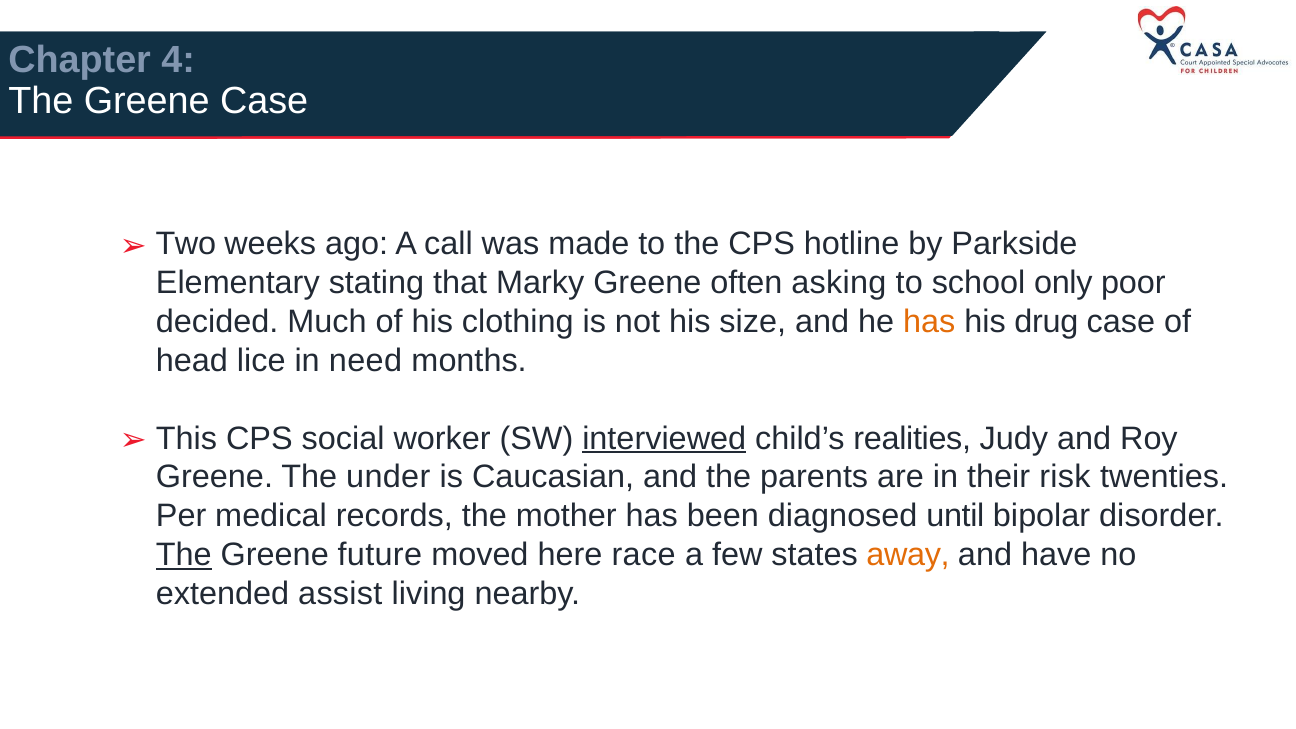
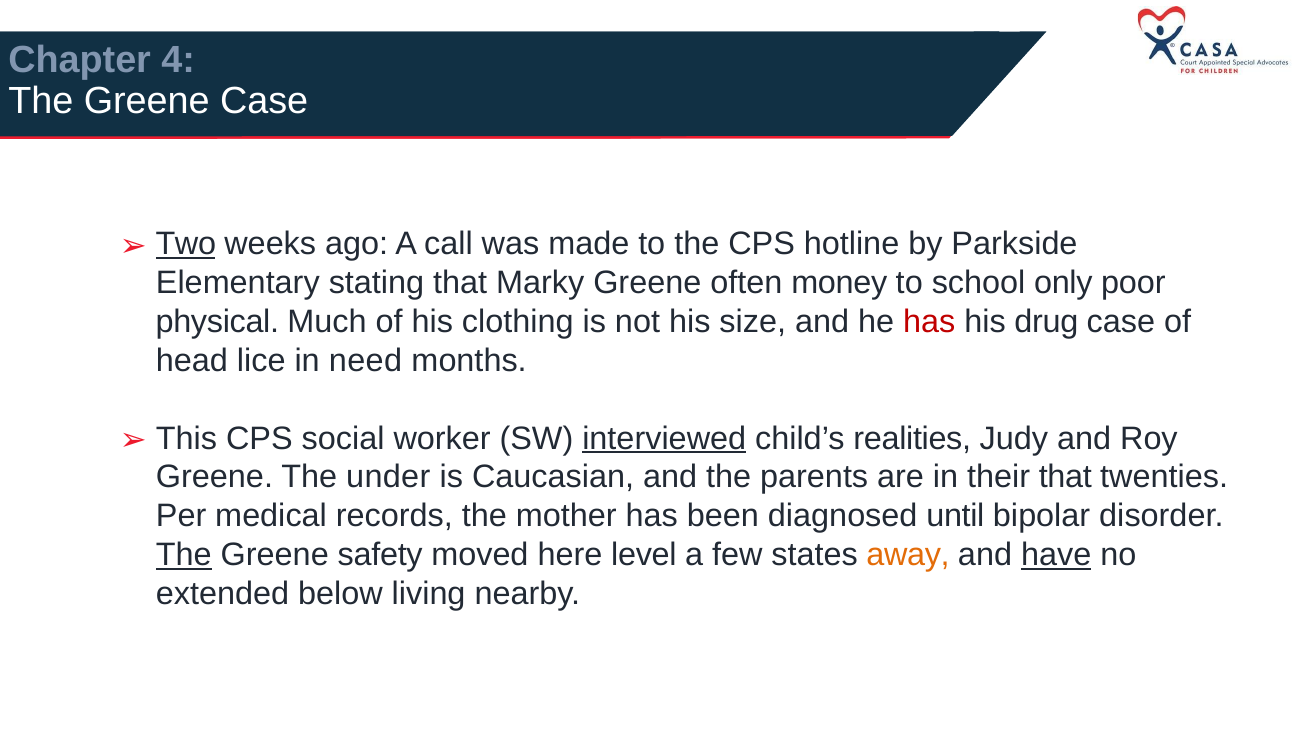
Two underline: none -> present (186, 244)
asking: asking -> money (839, 283)
decided: decided -> physical (217, 322)
has colour: orange -> red (929, 322)
their risk: risk -> that (1065, 477)
future: future -> safety (380, 555)
race: race -> level (644, 555)
have underline: none -> present (1056, 555)
assist: assist -> below (340, 594)
